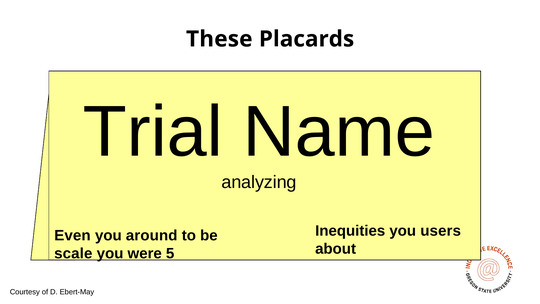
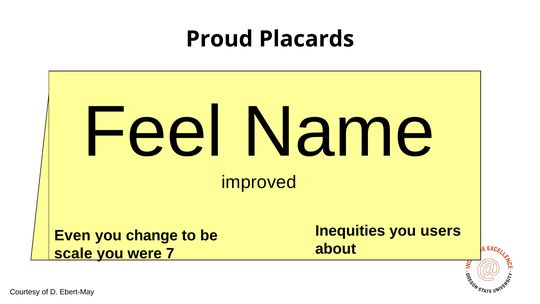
These: These -> Proud (219, 39)
Trial: Trial -> Feel (153, 132)
analyzing: analyzing -> improved (259, 182)
around: around -> change (152, 235)
5: 5 -> 7 (170, 253)
